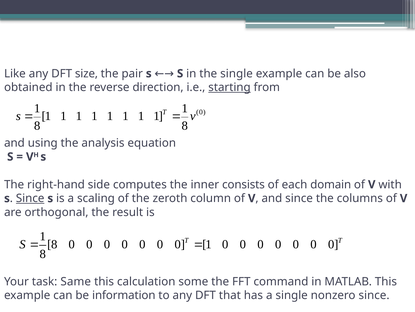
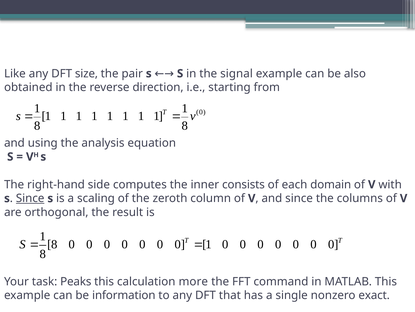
the single: single -> signal (237, 73)
starting underline: present -> none (229, 87)
Same: Same -> Peaks (76, 281)
some: some -> more (193, 281)
nonzero since: since -> exact (374, 295)
